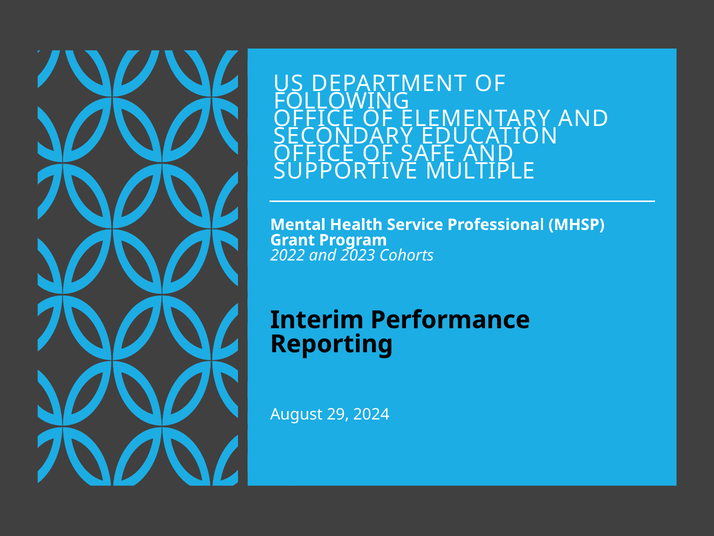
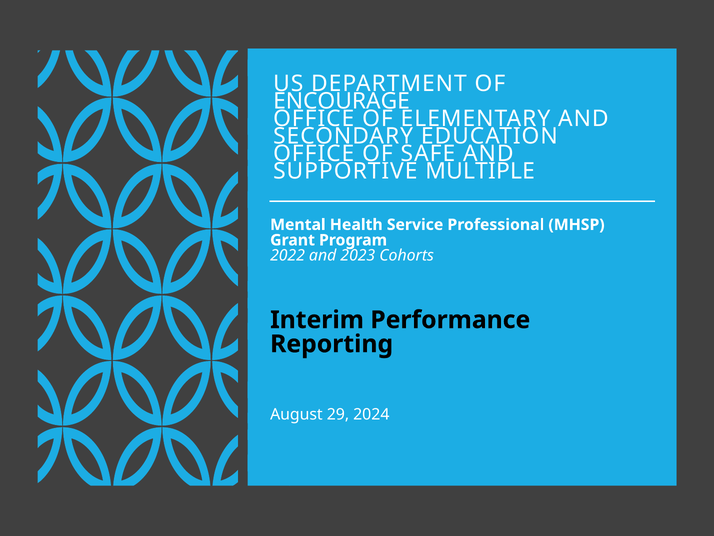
FOLLOWING: FOLLOWING -> ENCOURAGE (342, 101)
